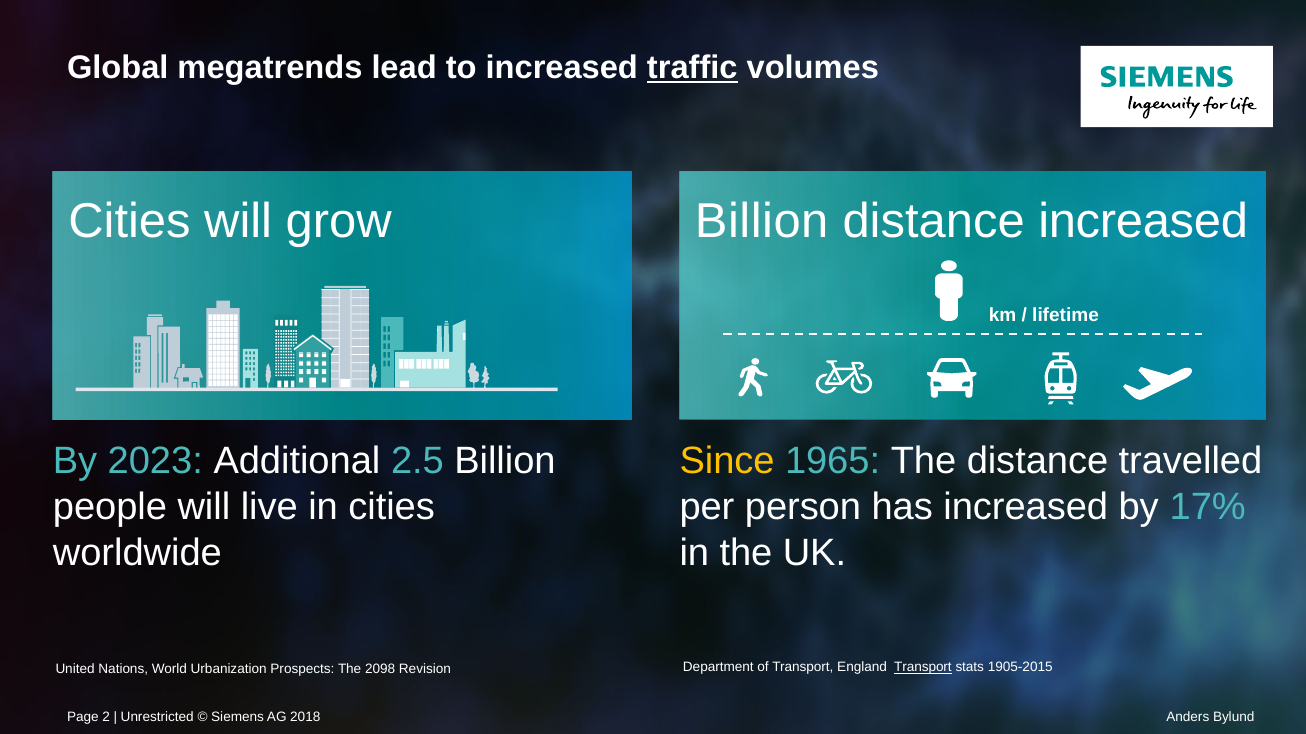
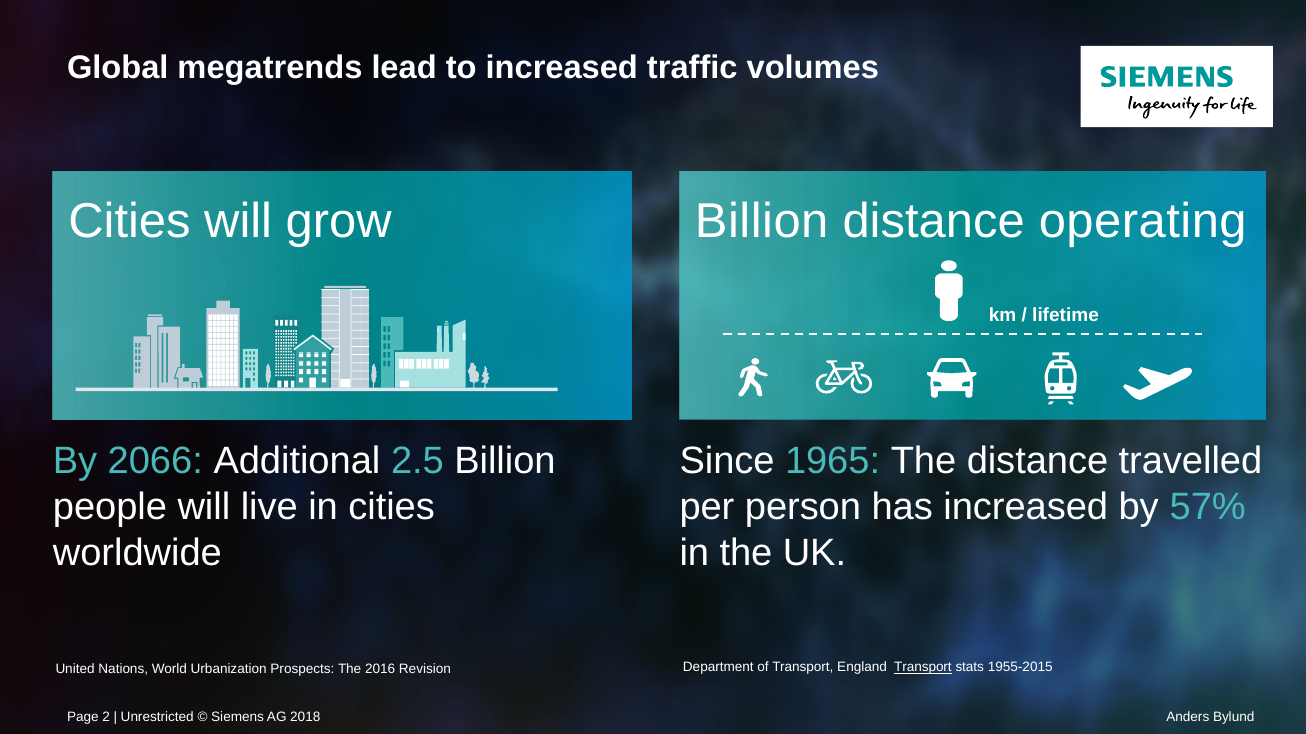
traffic underline: present -> none (692, 68)
distance increased: increased -> operating (1143, 221)
2023: 2023 -> 2066 (155, 462)
Since colour: yellow -> white (727, 462)
17%: 17% -> 57% (1208, 507)
2098: 2098 -> 2016 (380, 669)
1905-2015: 1905-2015 -> 1955-2015 (1020, 667)
